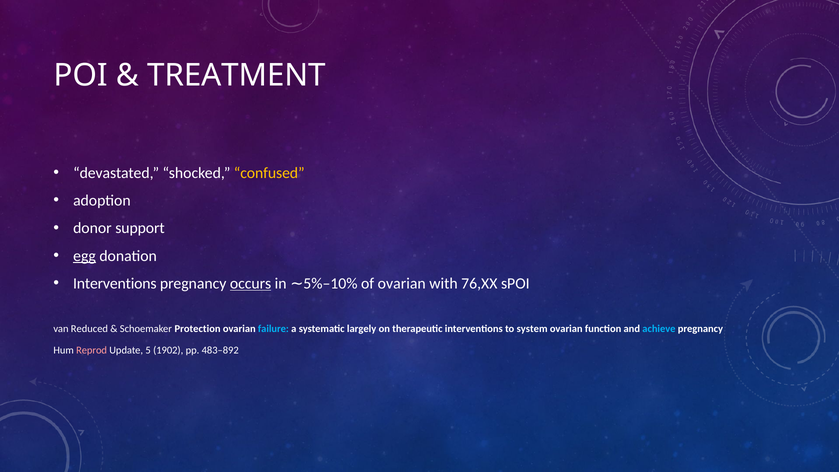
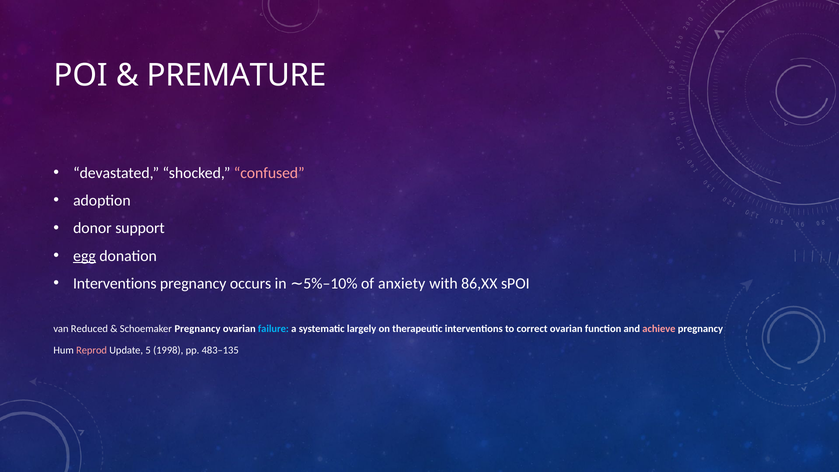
TREATMENT: TREATMENT -> PREMATURE (236, 75)
confused colour: yellow -> pink (269, 173)
occurs underline: present -> none (251, 283)
of ovarian: ovarian -> anxiety (402, 283)
76,XX: 76,XX -> 86,XX (479, 283)
Schoemaker Protection: Protection -> Pregnancy (198, 329)
system: system -> correct (532, 329)
achieve colour: light blue -> pink (659, 329)
1902: 1902 -> 1998 (168, 350)
483–892: 483–892 -> 483–135 (220, 350)
